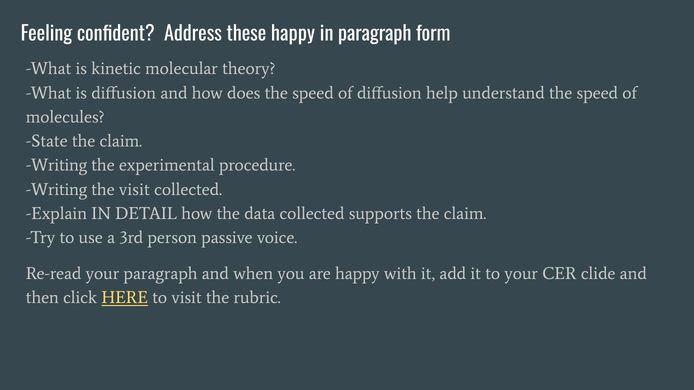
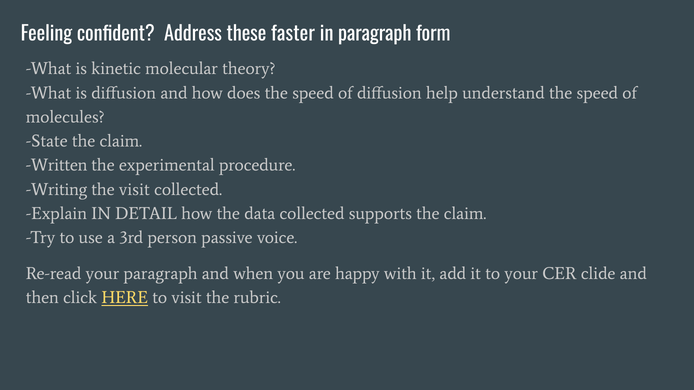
these happy: happy -> faster (293, 34)
Writing: Writing -> Written (57, 165)
